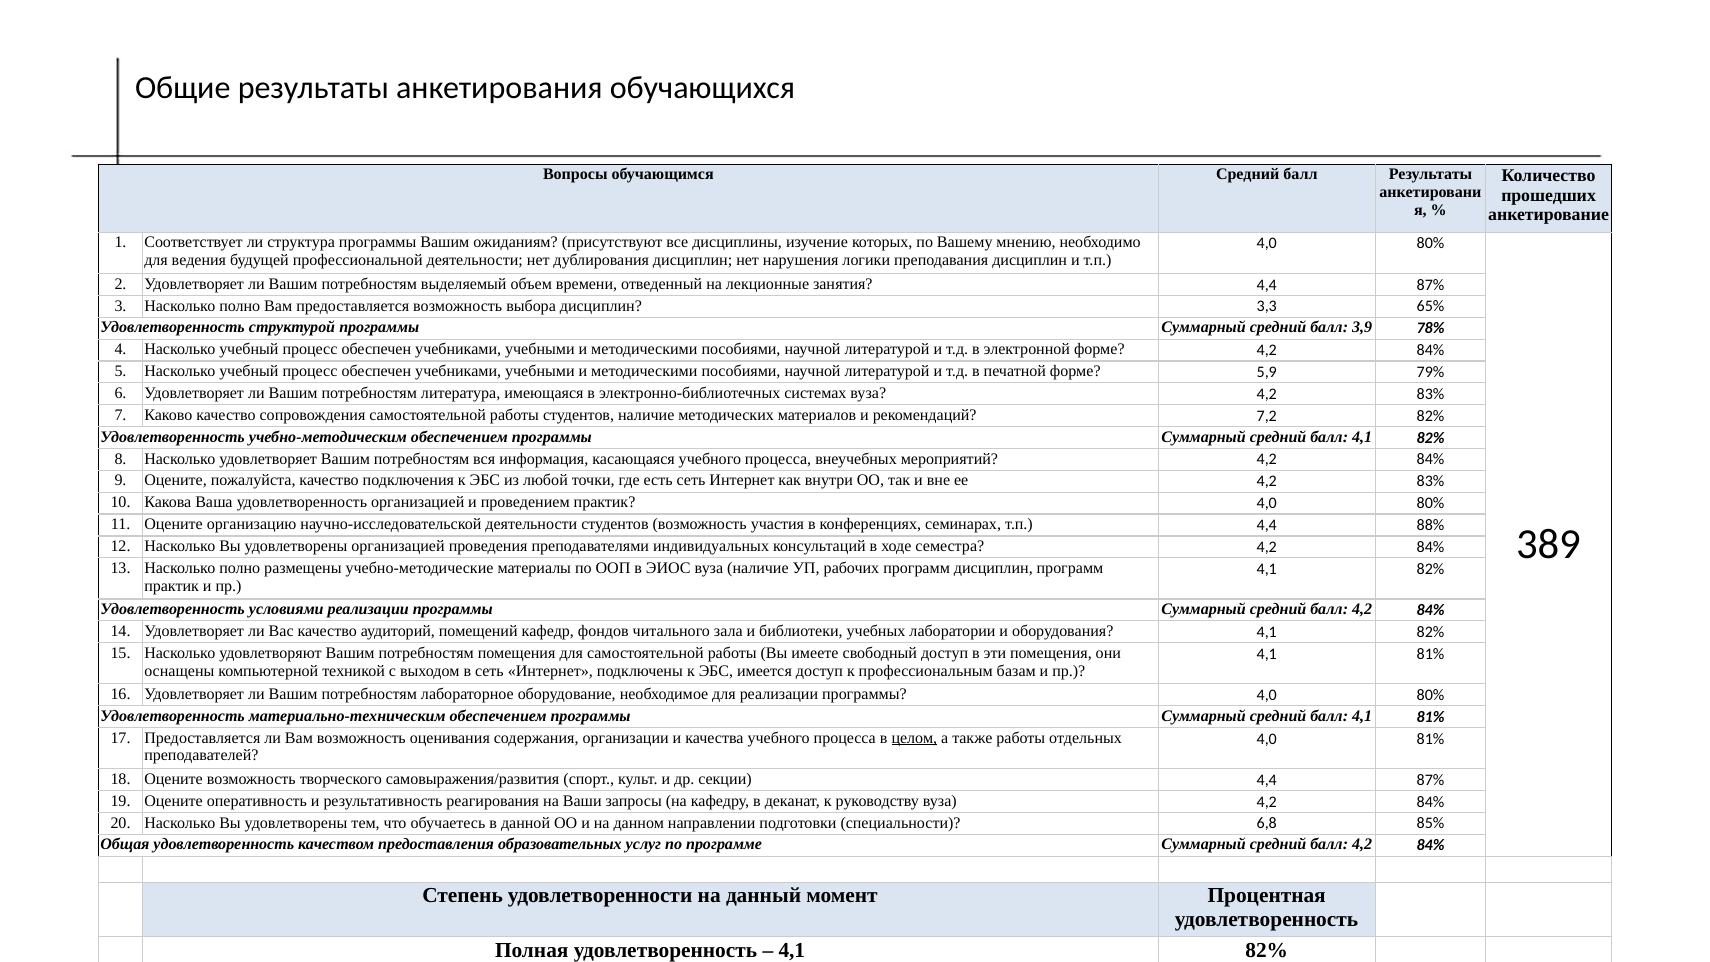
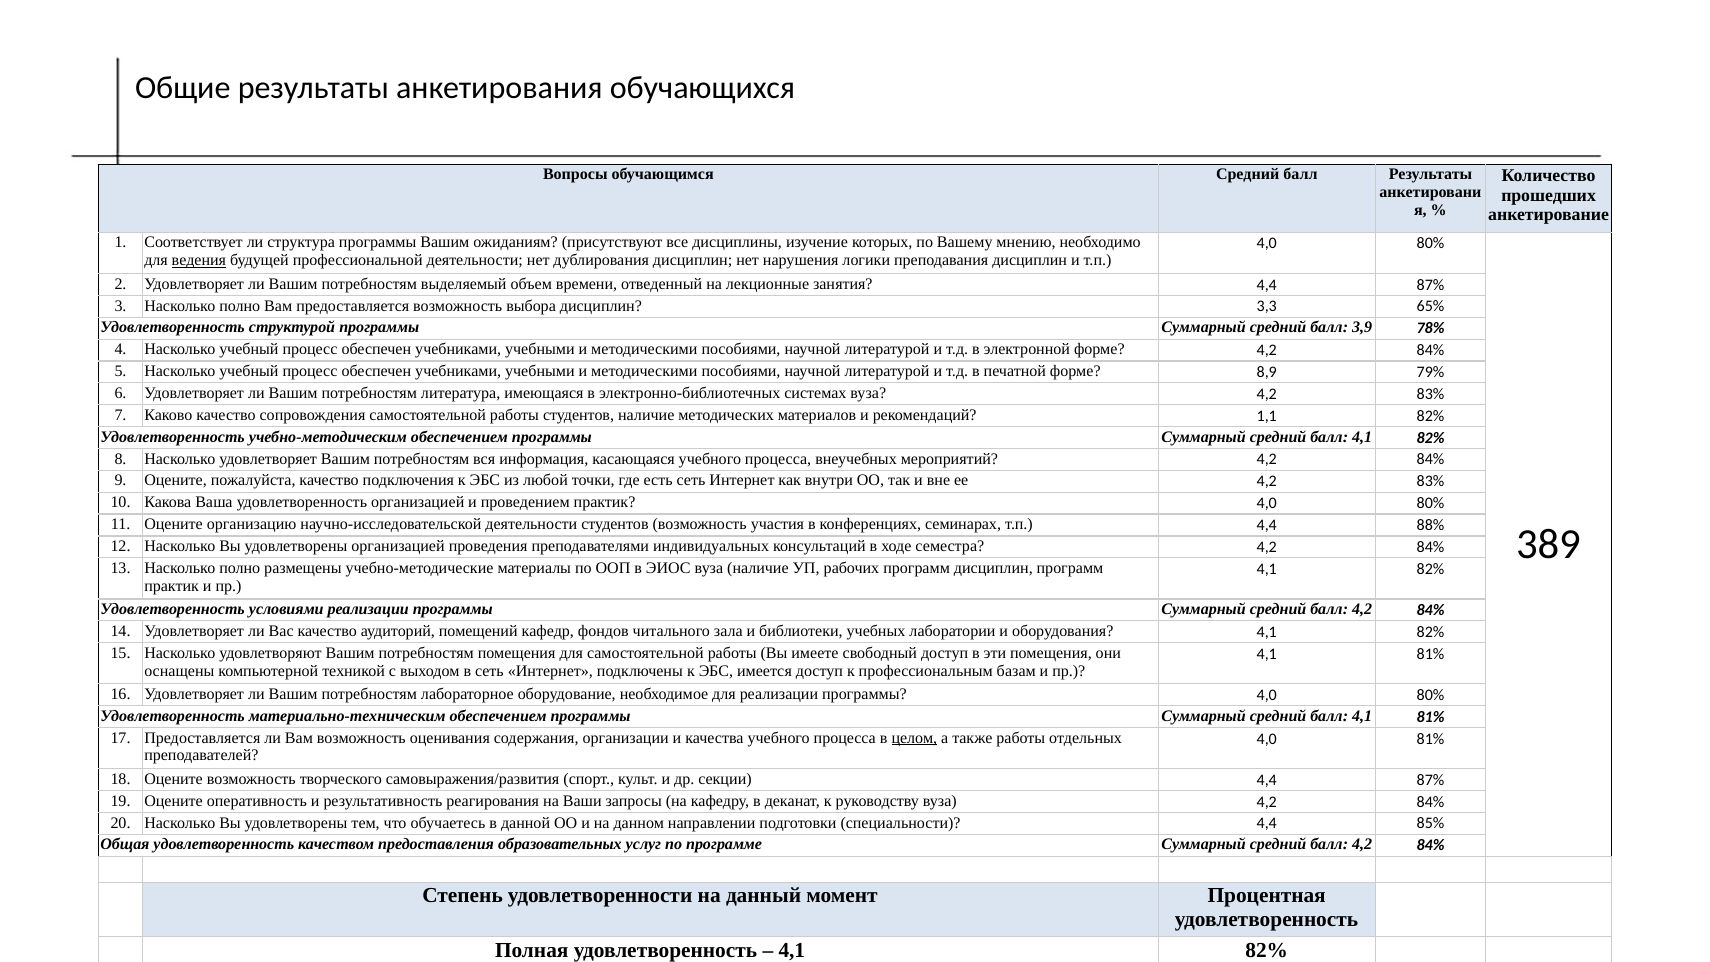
ведения underline: none -> present (199, 260)
5,9: 5,9 -> 8,9 (1267, 372)
7,2: 7,2 -> 1,1 (1267, 416)
специальности 6,8: 6,8 -> 4,4 (1267, 824)
